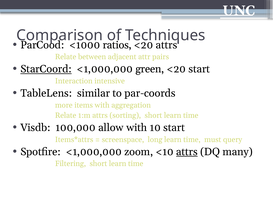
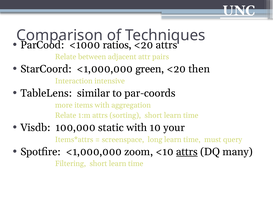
StarCoord underline: present -> none (46, 69)
<20 start: start -> then (199, 69)
allow: allow -> static (111, 127)
10 start: start -> your (174, 127)
